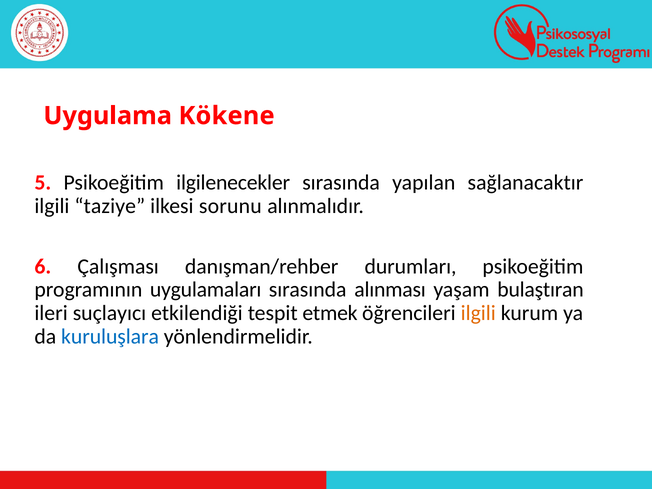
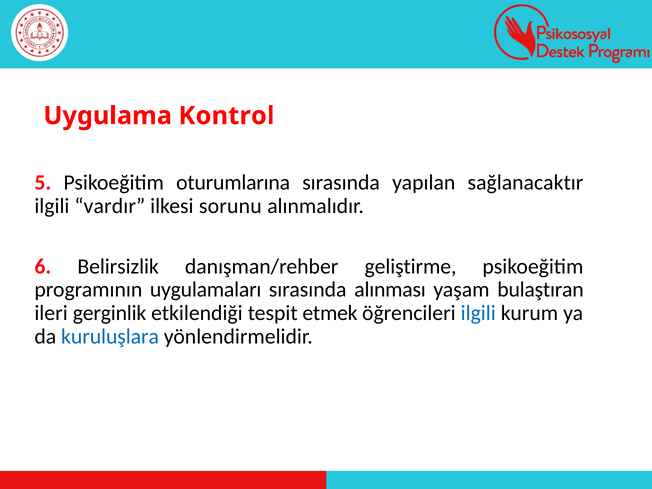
Kökene: Kökene -> Kontrol (227, 116)
ilgilenecekler: ilgilenecekler -> oturumlarına (233, 182)
taziye: taziye -> vardır (110, 206)
Çalışması: Çalışması -> Belirsizlik (118, 266)
durumları: durumları -> geliştirme (411, 266)
suçlayıcı: suçlayıcı -> gerginlik (110, 313)
ilgili colour: orange -> blue (478, 313)
